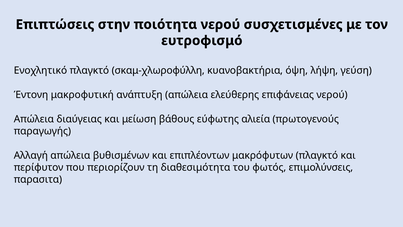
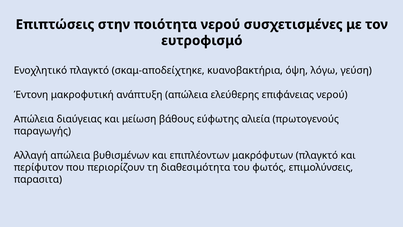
σκαμ-χλωροφύλλη: σκαμ-χλωροφύλλη -> σκαμ-αποδείχτηκε (158, 71)
λήψη: λήψη -> λόγω (324, 71)
